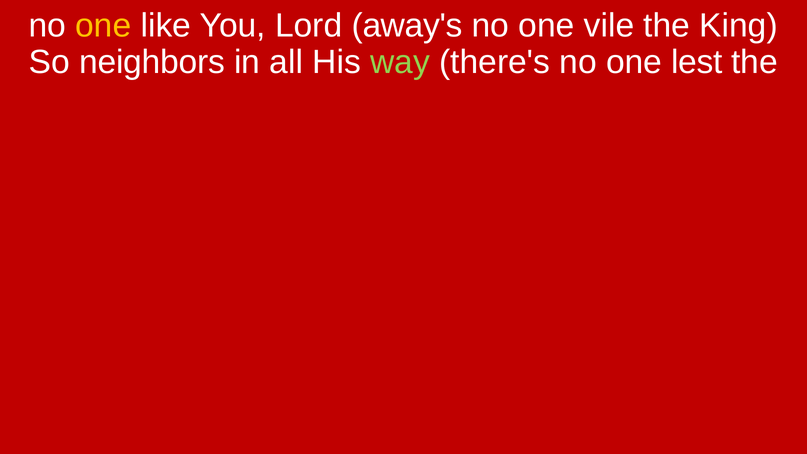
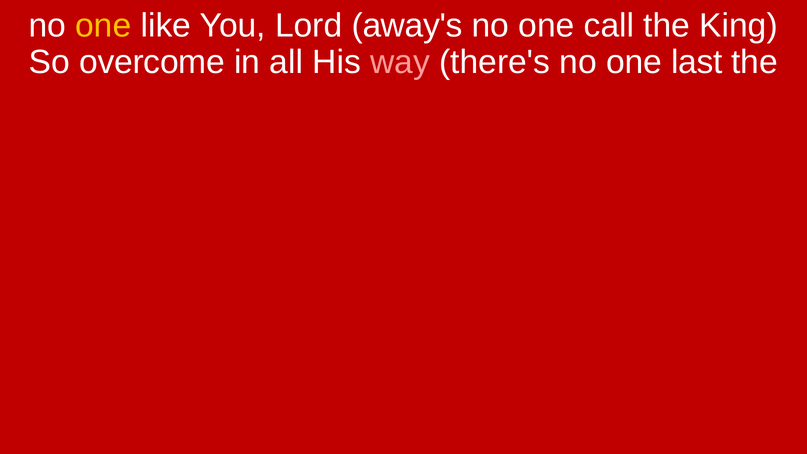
vile: vile -> call (609, 26)
neighbors: neighbors -> overcome (152, 62)
way colour: light green -> pink (400, 62)
lest: lest -> last (697, 62)
